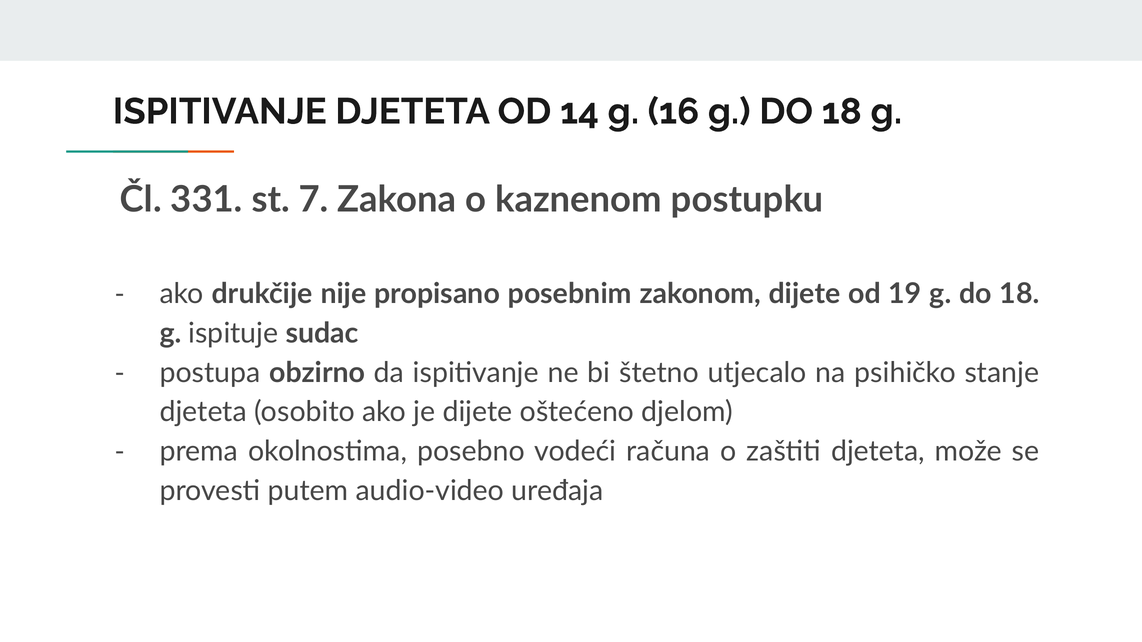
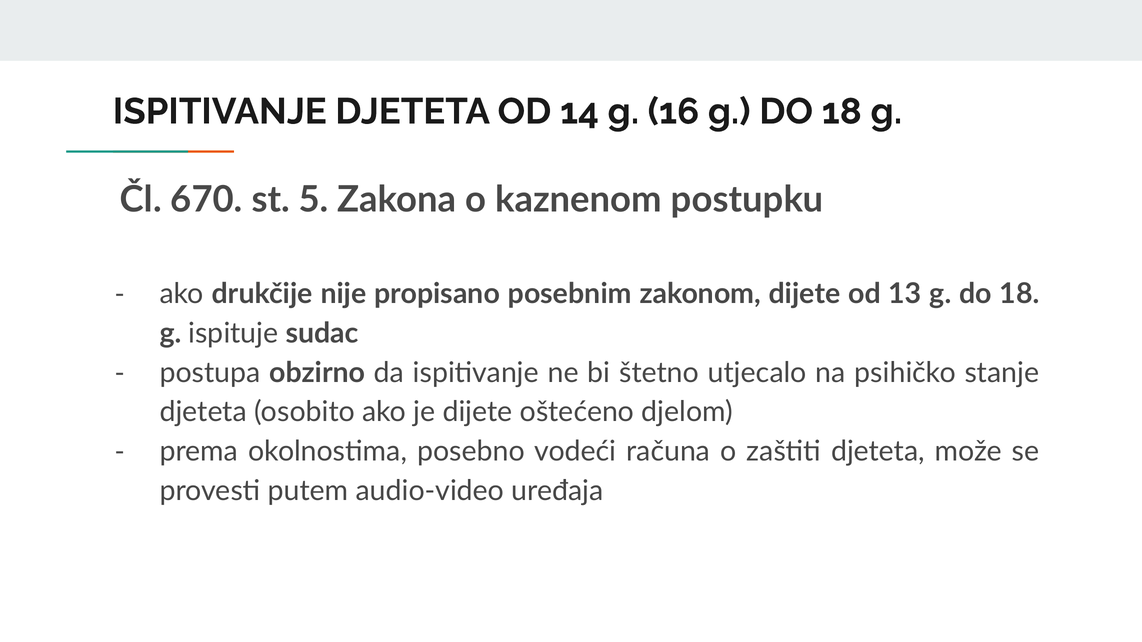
331: 331 -> 670 (207, 200)
7: 7 -> 5 (314, 200)
19: 19 -> 13 (905, 294)
